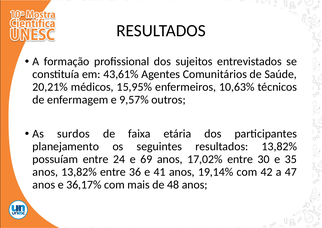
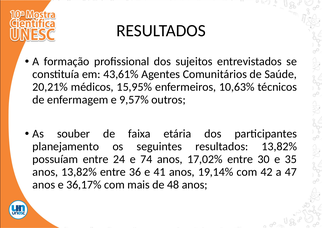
surdos: surdos -> souber (74, 134)
69: 69 -> 74 (146, 159)
